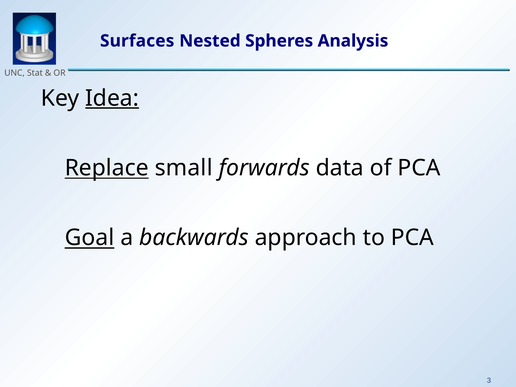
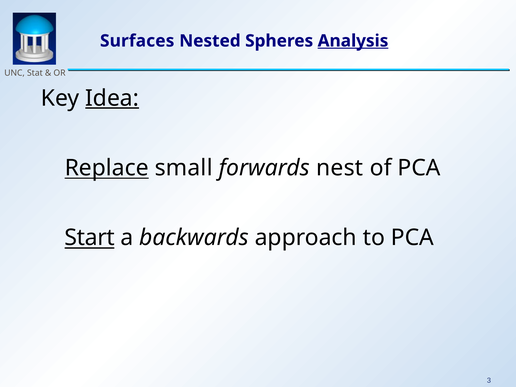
Analysis underline: none -> present (353, 41)
data: data -> nest (340, 168)
Goal: Goal -> Start (90, 238)
